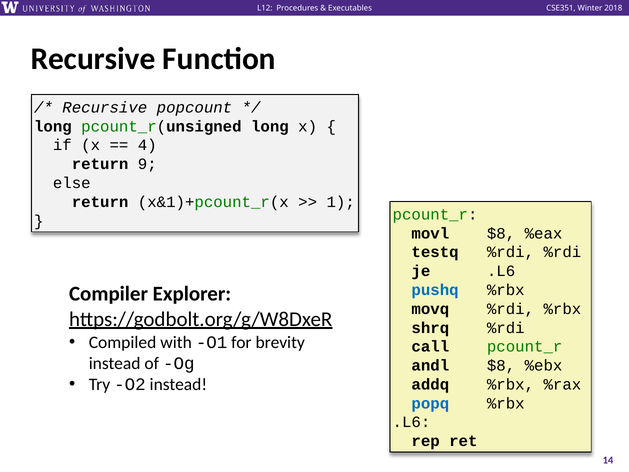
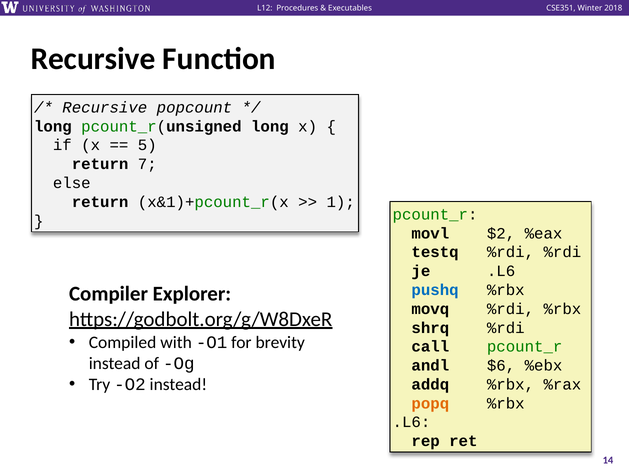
4: 4 -> 5 (147, 145)
9: 9 -> 7 (147, 164)
movl $8: $8 -> $2 (501, 233)
andl $8: $8 -> $6 (501, 365)
popq colour: blue -> orange (430, 403)
